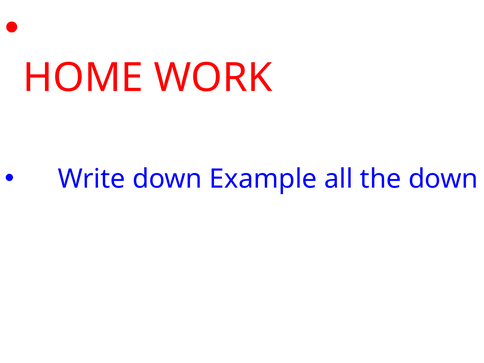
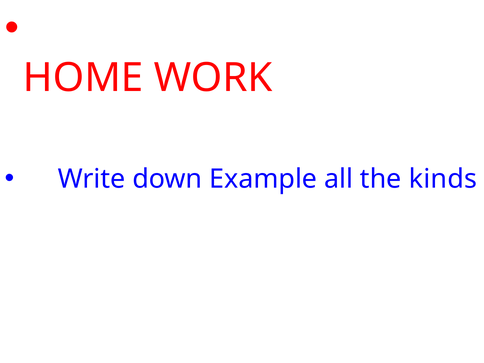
the down: down -> kinds (443, 179)
